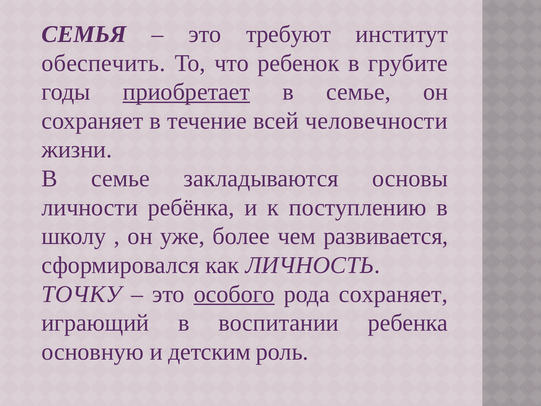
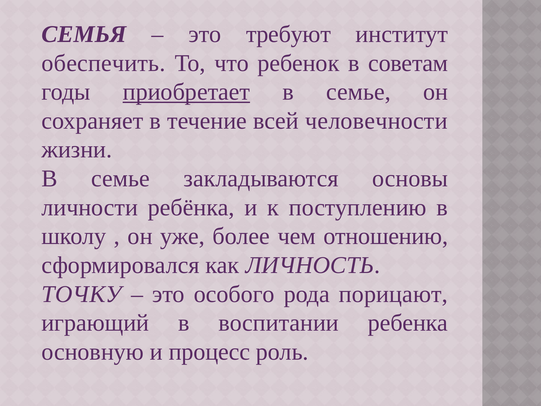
грубите: грубите -> советам (408, 63)
развивается: развивается -> отношению (386, 236)
особого underline: present -> none (234, 294)
рода сохраняет: сохраняет -> порицают (393, 294)
детским: детским -> процесс (209, 352)
